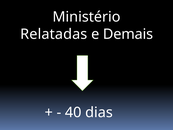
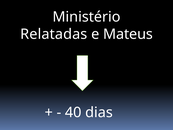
Demais: Demais -> Mateus (128, 34)
